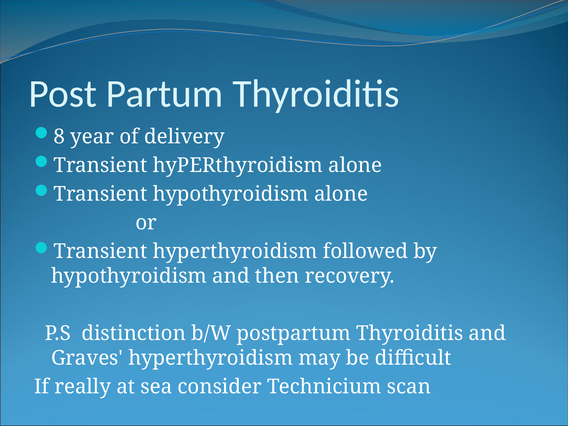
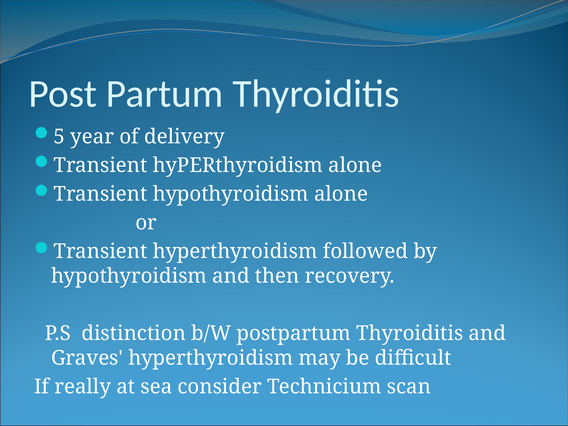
8: 8 -> 5 (59, 137)
